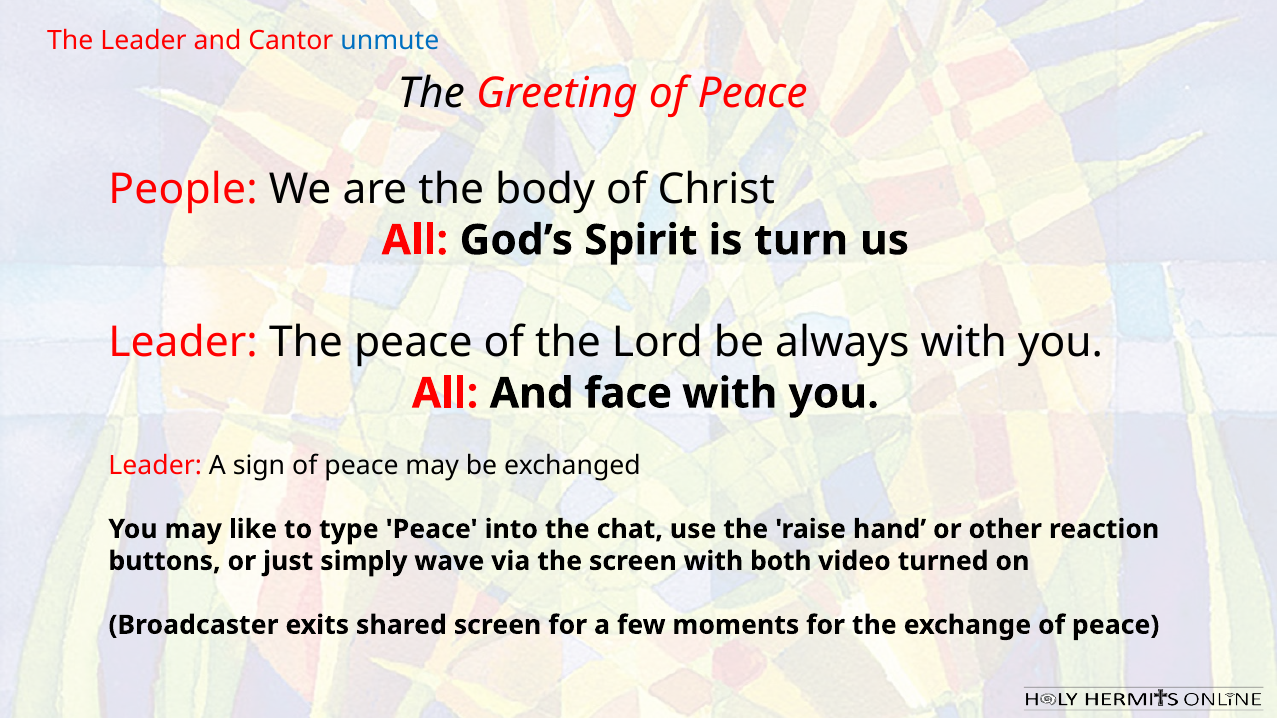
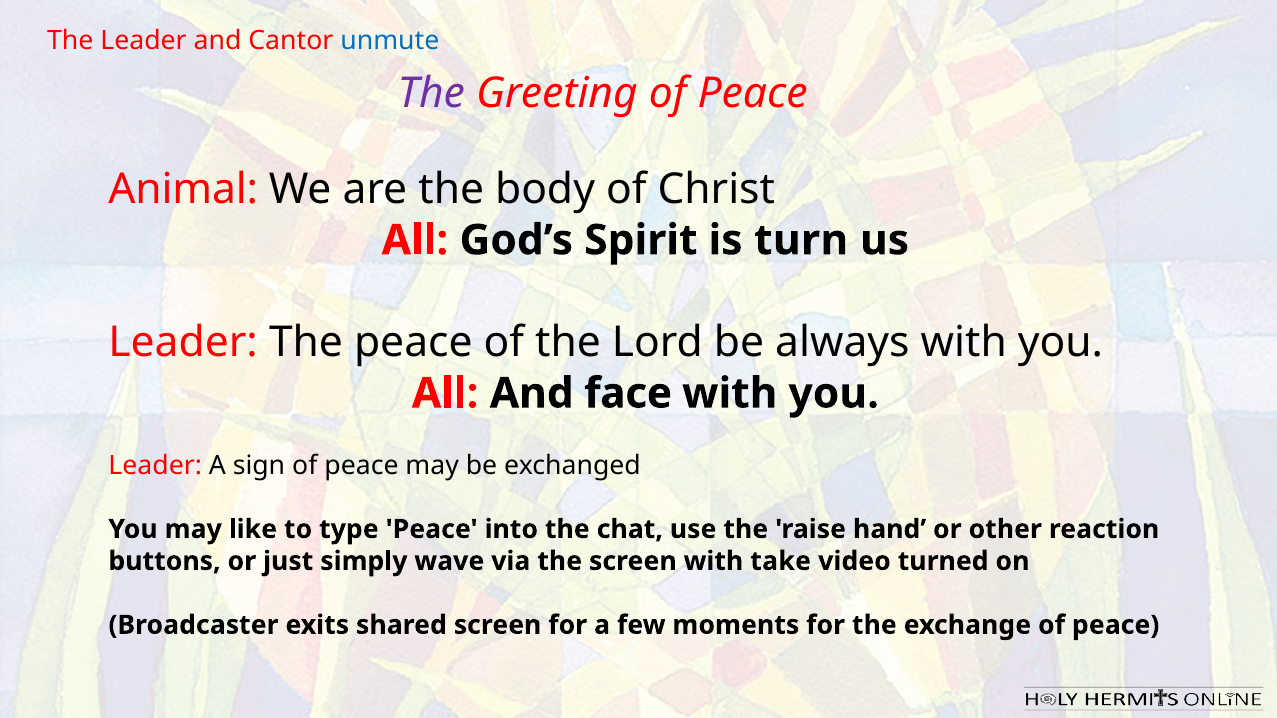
The colour: black -> purple (431, 94)
People: People -> Animal (183, 189)
both: both -> take (781, 561)
